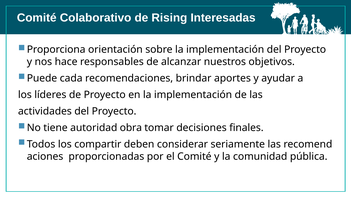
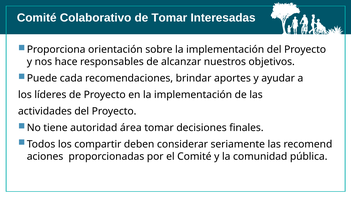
de Rising: Rising -> Tomar (169, 18)
obra: obra -> área (131, 128)
